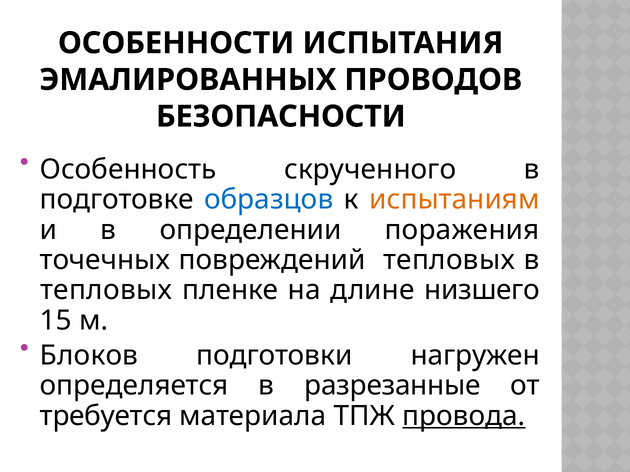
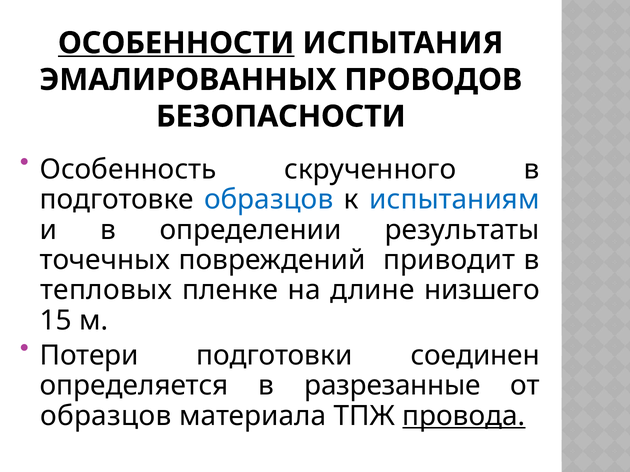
ОСОБЕННОСТИ underline: none -> present (176, 43)
испытаниям colour: orange -> blue (455, 200)
поражения: поражения -> результаты (462, 230)
повреждений тепловых: тепловых -> приводит (449, 260)
Блоков: Блоков -> Потери (89, 356)
нагружен: нагружен -> соединен (475, 356)
требуется: требуется -> образцов (106, 416)
